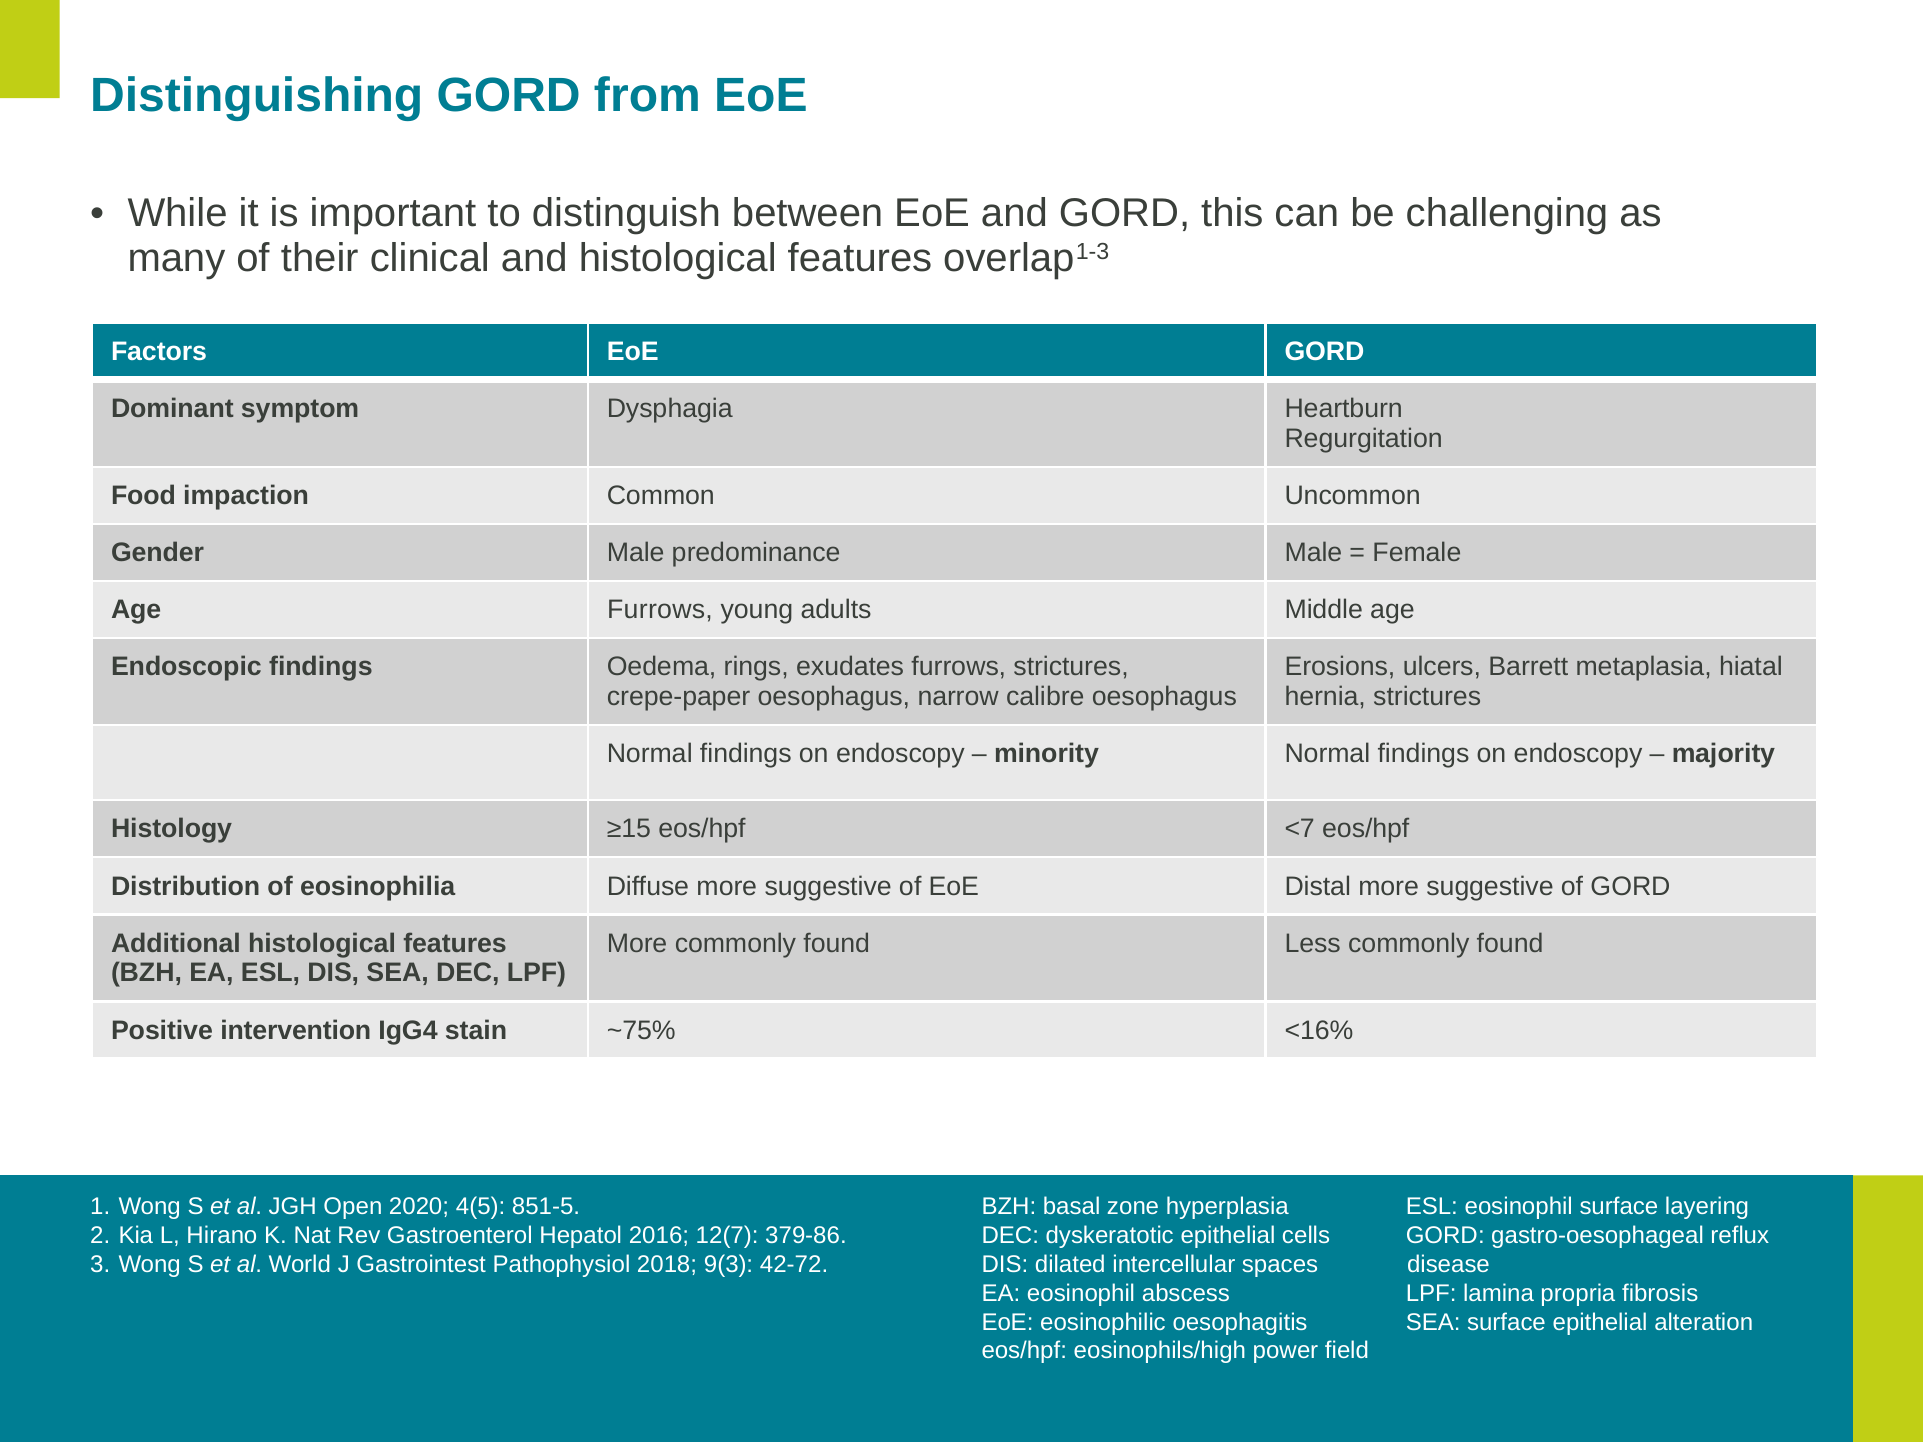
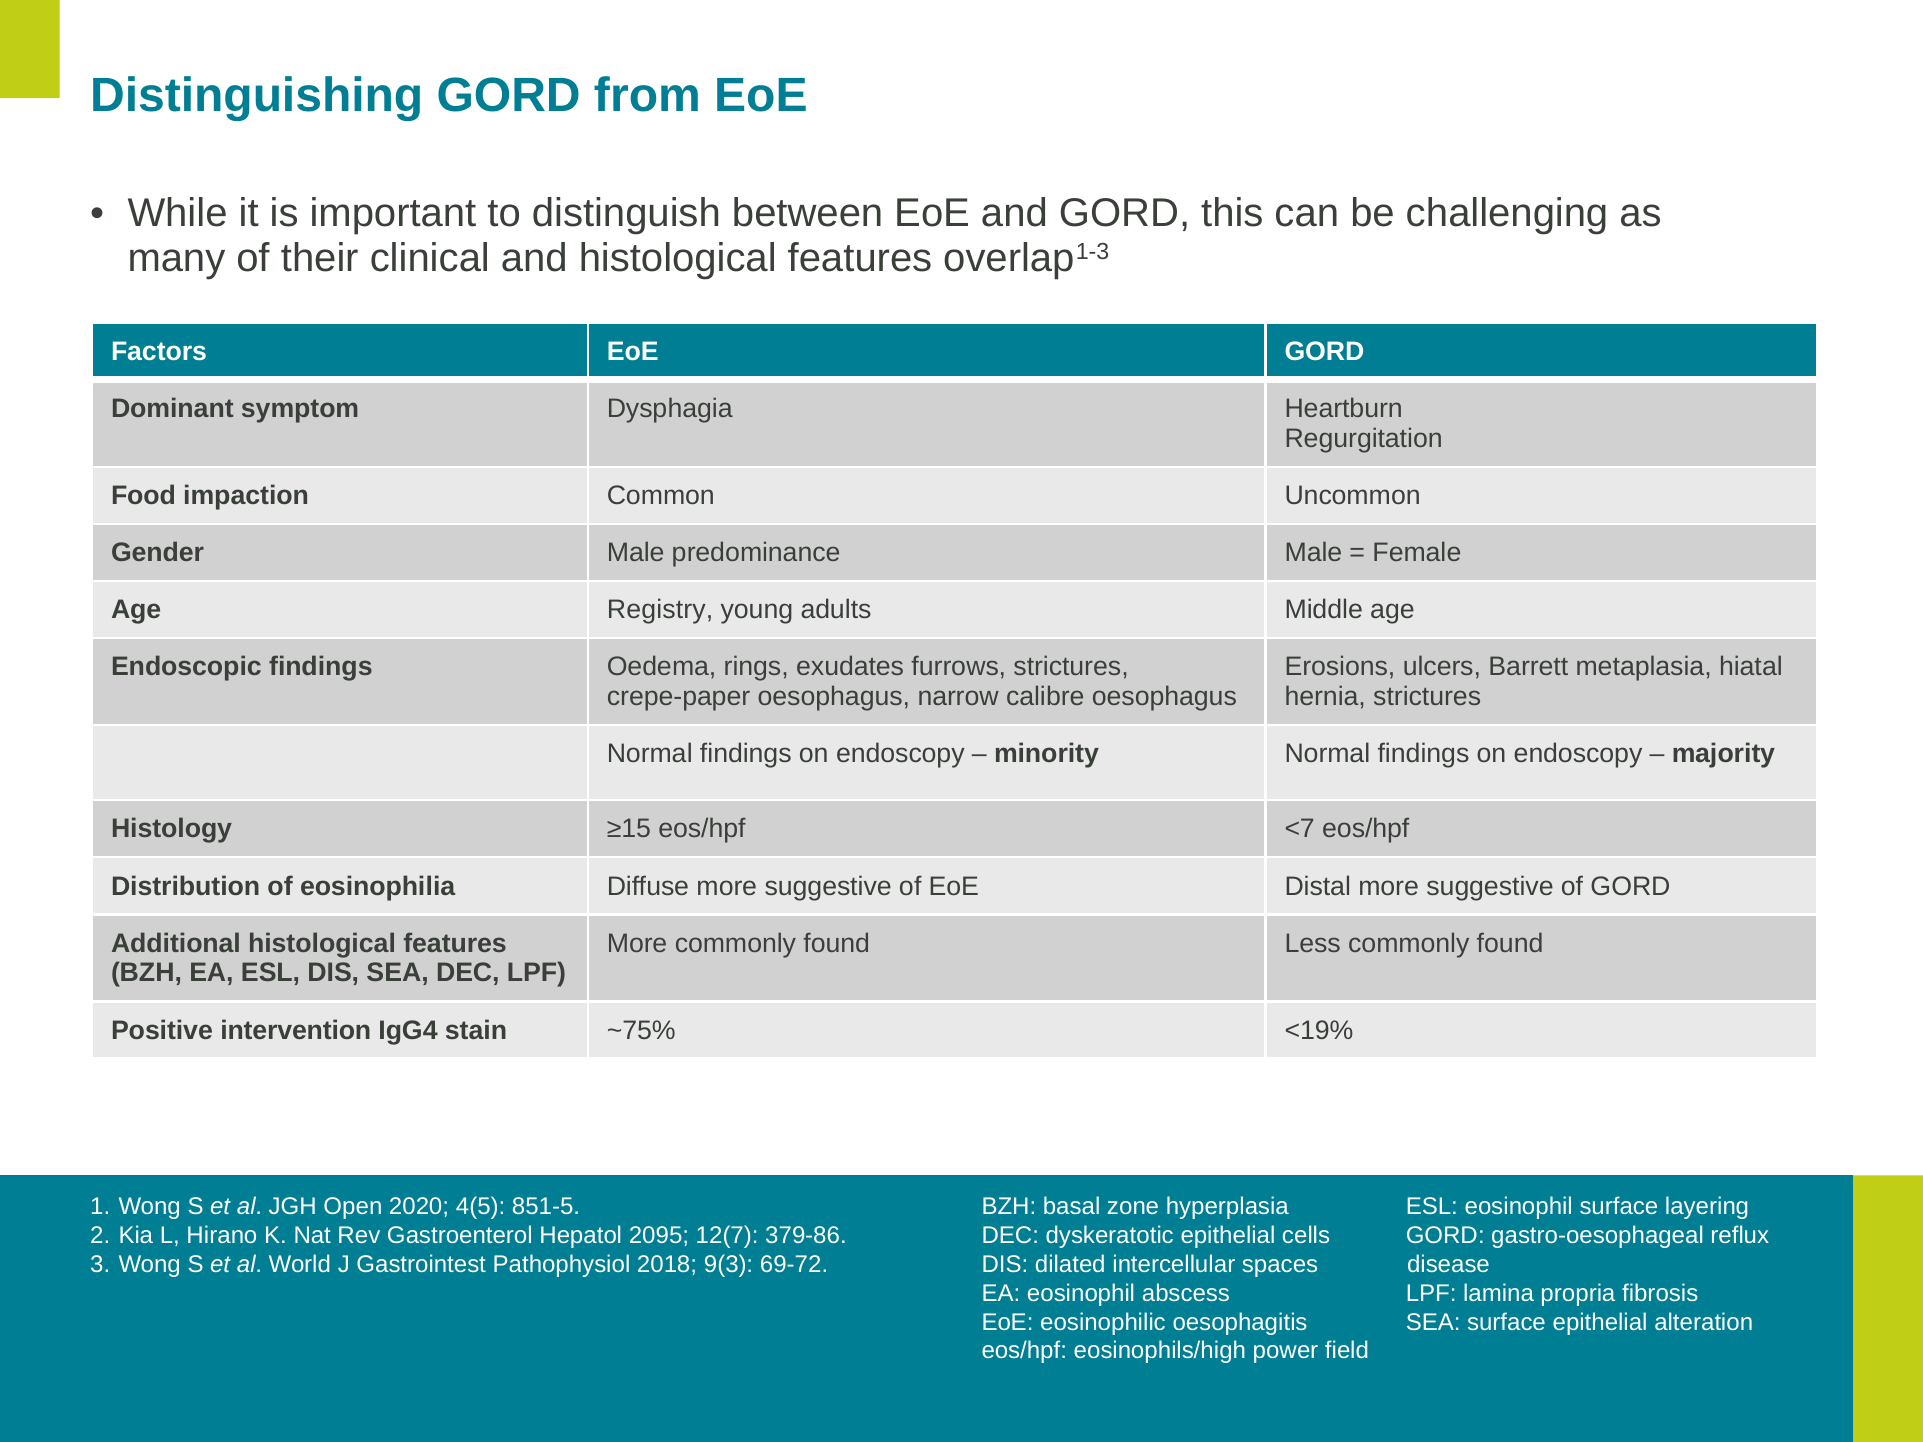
Age Furrows: Furrows -> Registry (660, 610)
<16%: <16% -> <19% (1319, 1031)
2016: 2016 -> 2095 (659, 1236)
42-72: 42-72 -> 69-72 (794, 1264)
